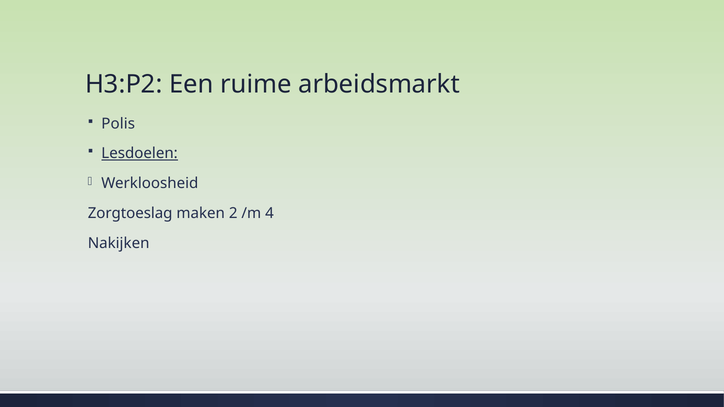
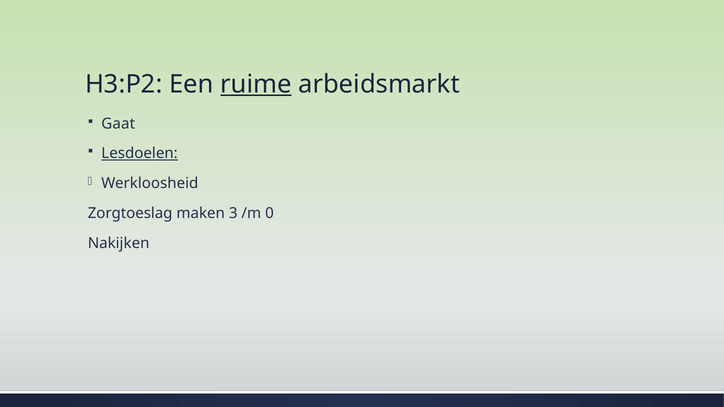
ruime underline: none -> present (256, 84)
Polis: Polis -> Gaat (118, 124)
2: 2 -> 3 (233, 213)
4: 4 -> 0 (269, 213)
